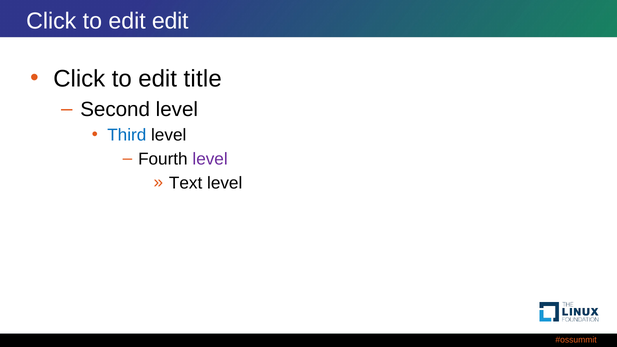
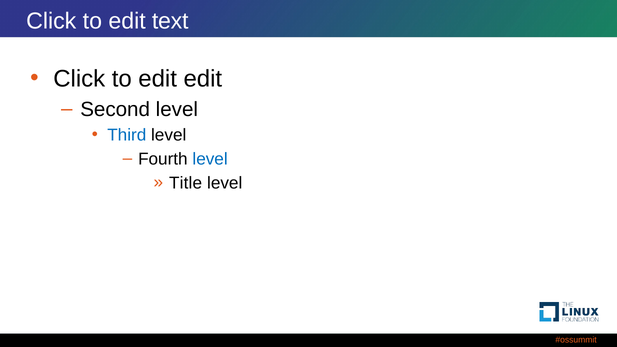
edit edit: edit -> text (170, 21)
edit title: title -> edit (203, 79)
level colour: purple -> blue (210, 159)
Text: Text -> Title (186, 183)
